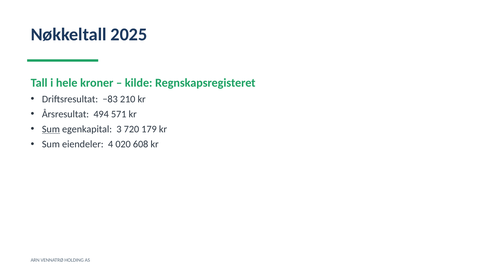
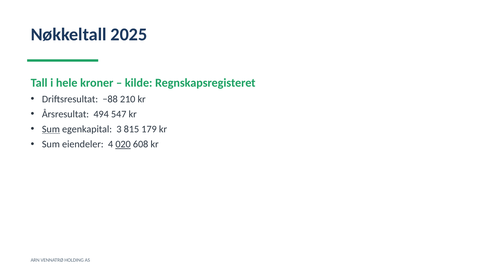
−83: −83 -> −88 (110, 99)
571: 571 -> 547 (119, 114)
720: 720 -> 815 (131, 129)
020 underline: none -> present (123, 144)
